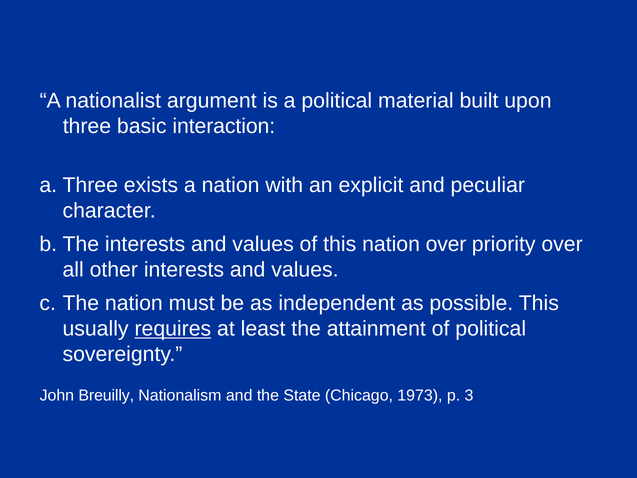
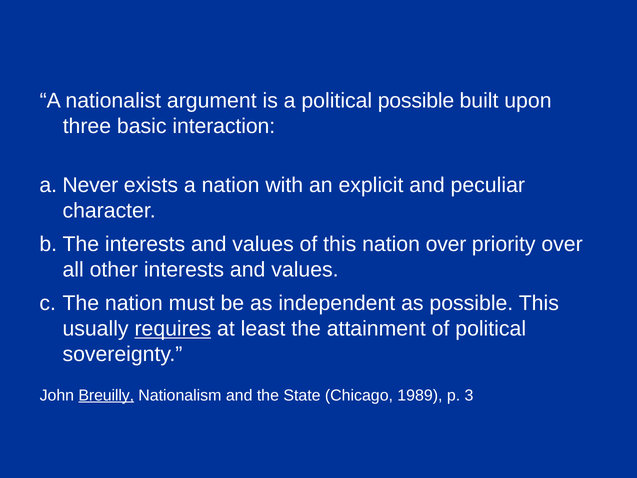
political material: material -> possible (416, 101)
a Three: Three -> Never (90, 185)
Breuilly underline: none -> present (106, 395)
1973: 1973 -> 1989 (420, 395)
